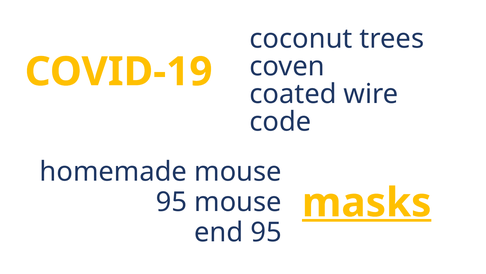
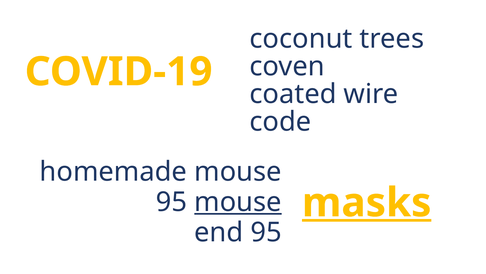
mouse underline: none -> present (238, 202)
